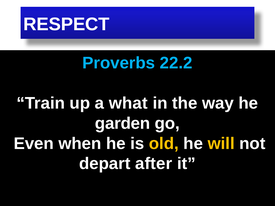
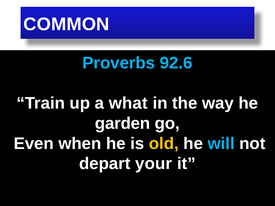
RESPECT: RESPECT -> COMMON (66, 24)
22.2: 22.2 -> 92.6 (176, 63)
will colour: yellow -> light blue (221, 144)
after: after -> your (154, 164)
